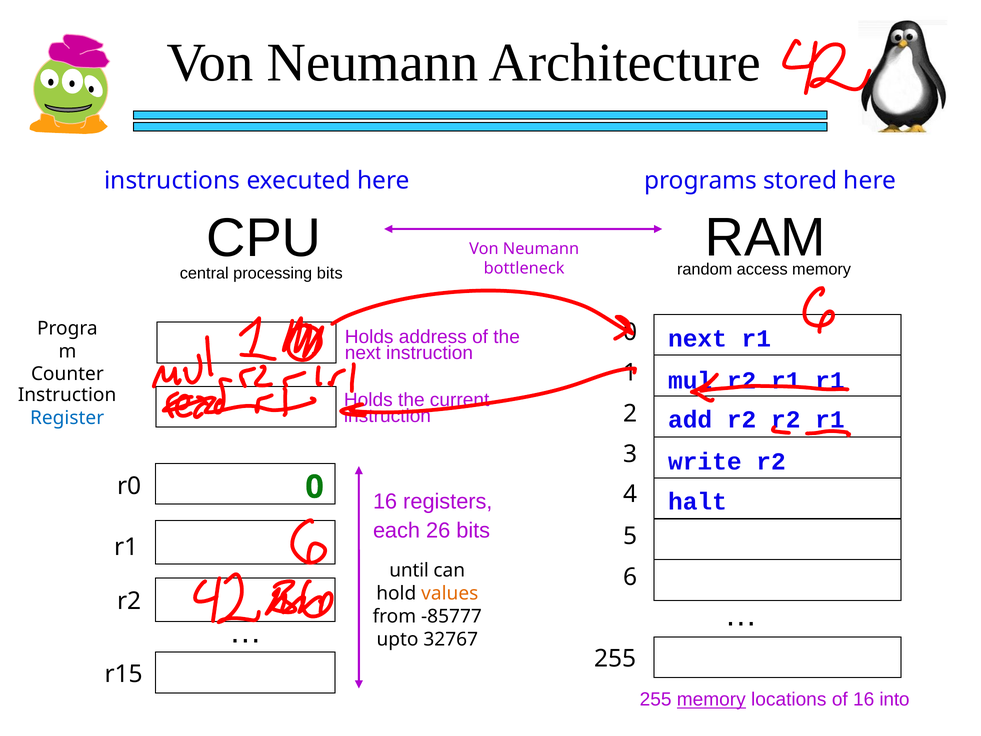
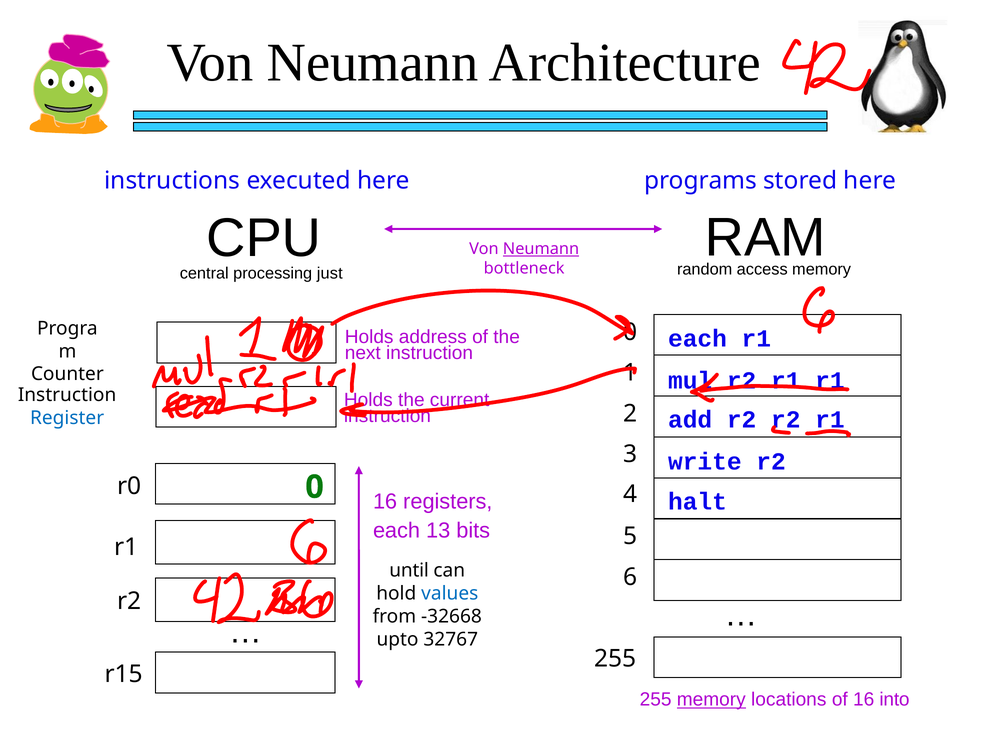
Neumann underline: none -> present (541, 249)
processing bits: bits -> just (330, 273)
next: next -> each (697, 339)
26: 26 -> 13 (438, 531)
values colour: orange -> blue (450, 593)
-85777: -85777 -> -32668 (451, 616)
